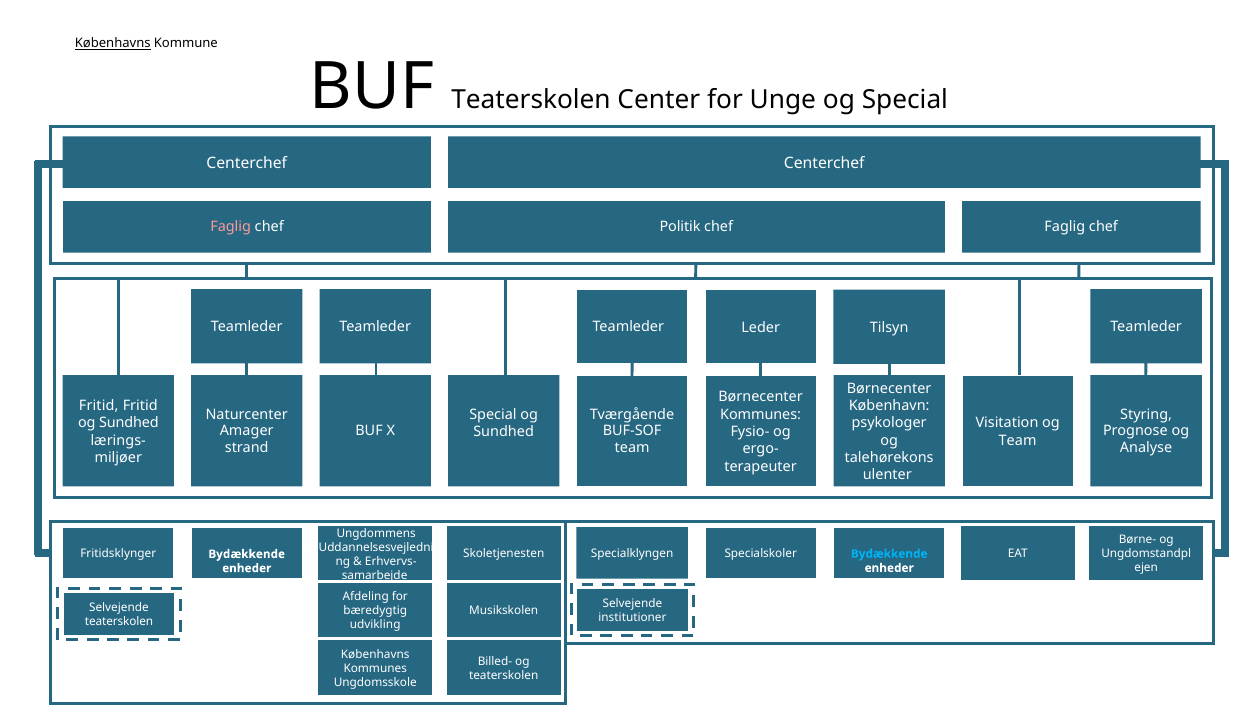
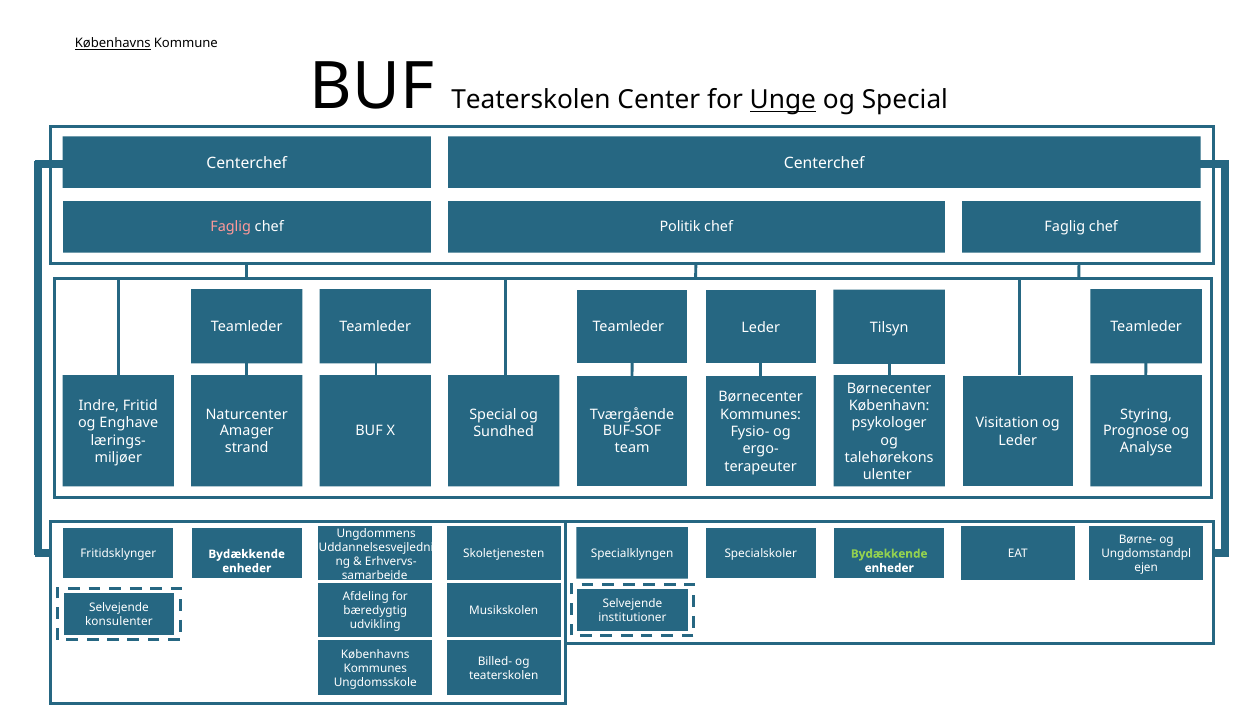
Unge underline: none -> present (783, 100)
Fritid: Fritid -> Indre (99, 406)
Sundhed: Sundhed -> Enghave (129, 423)
Team: Team -> Leder (1018, 440)
Bydækkende colour: light blue -> light green (889, 554)
teaterskolen: teaterskolen -> konsulenter (119, 622)
